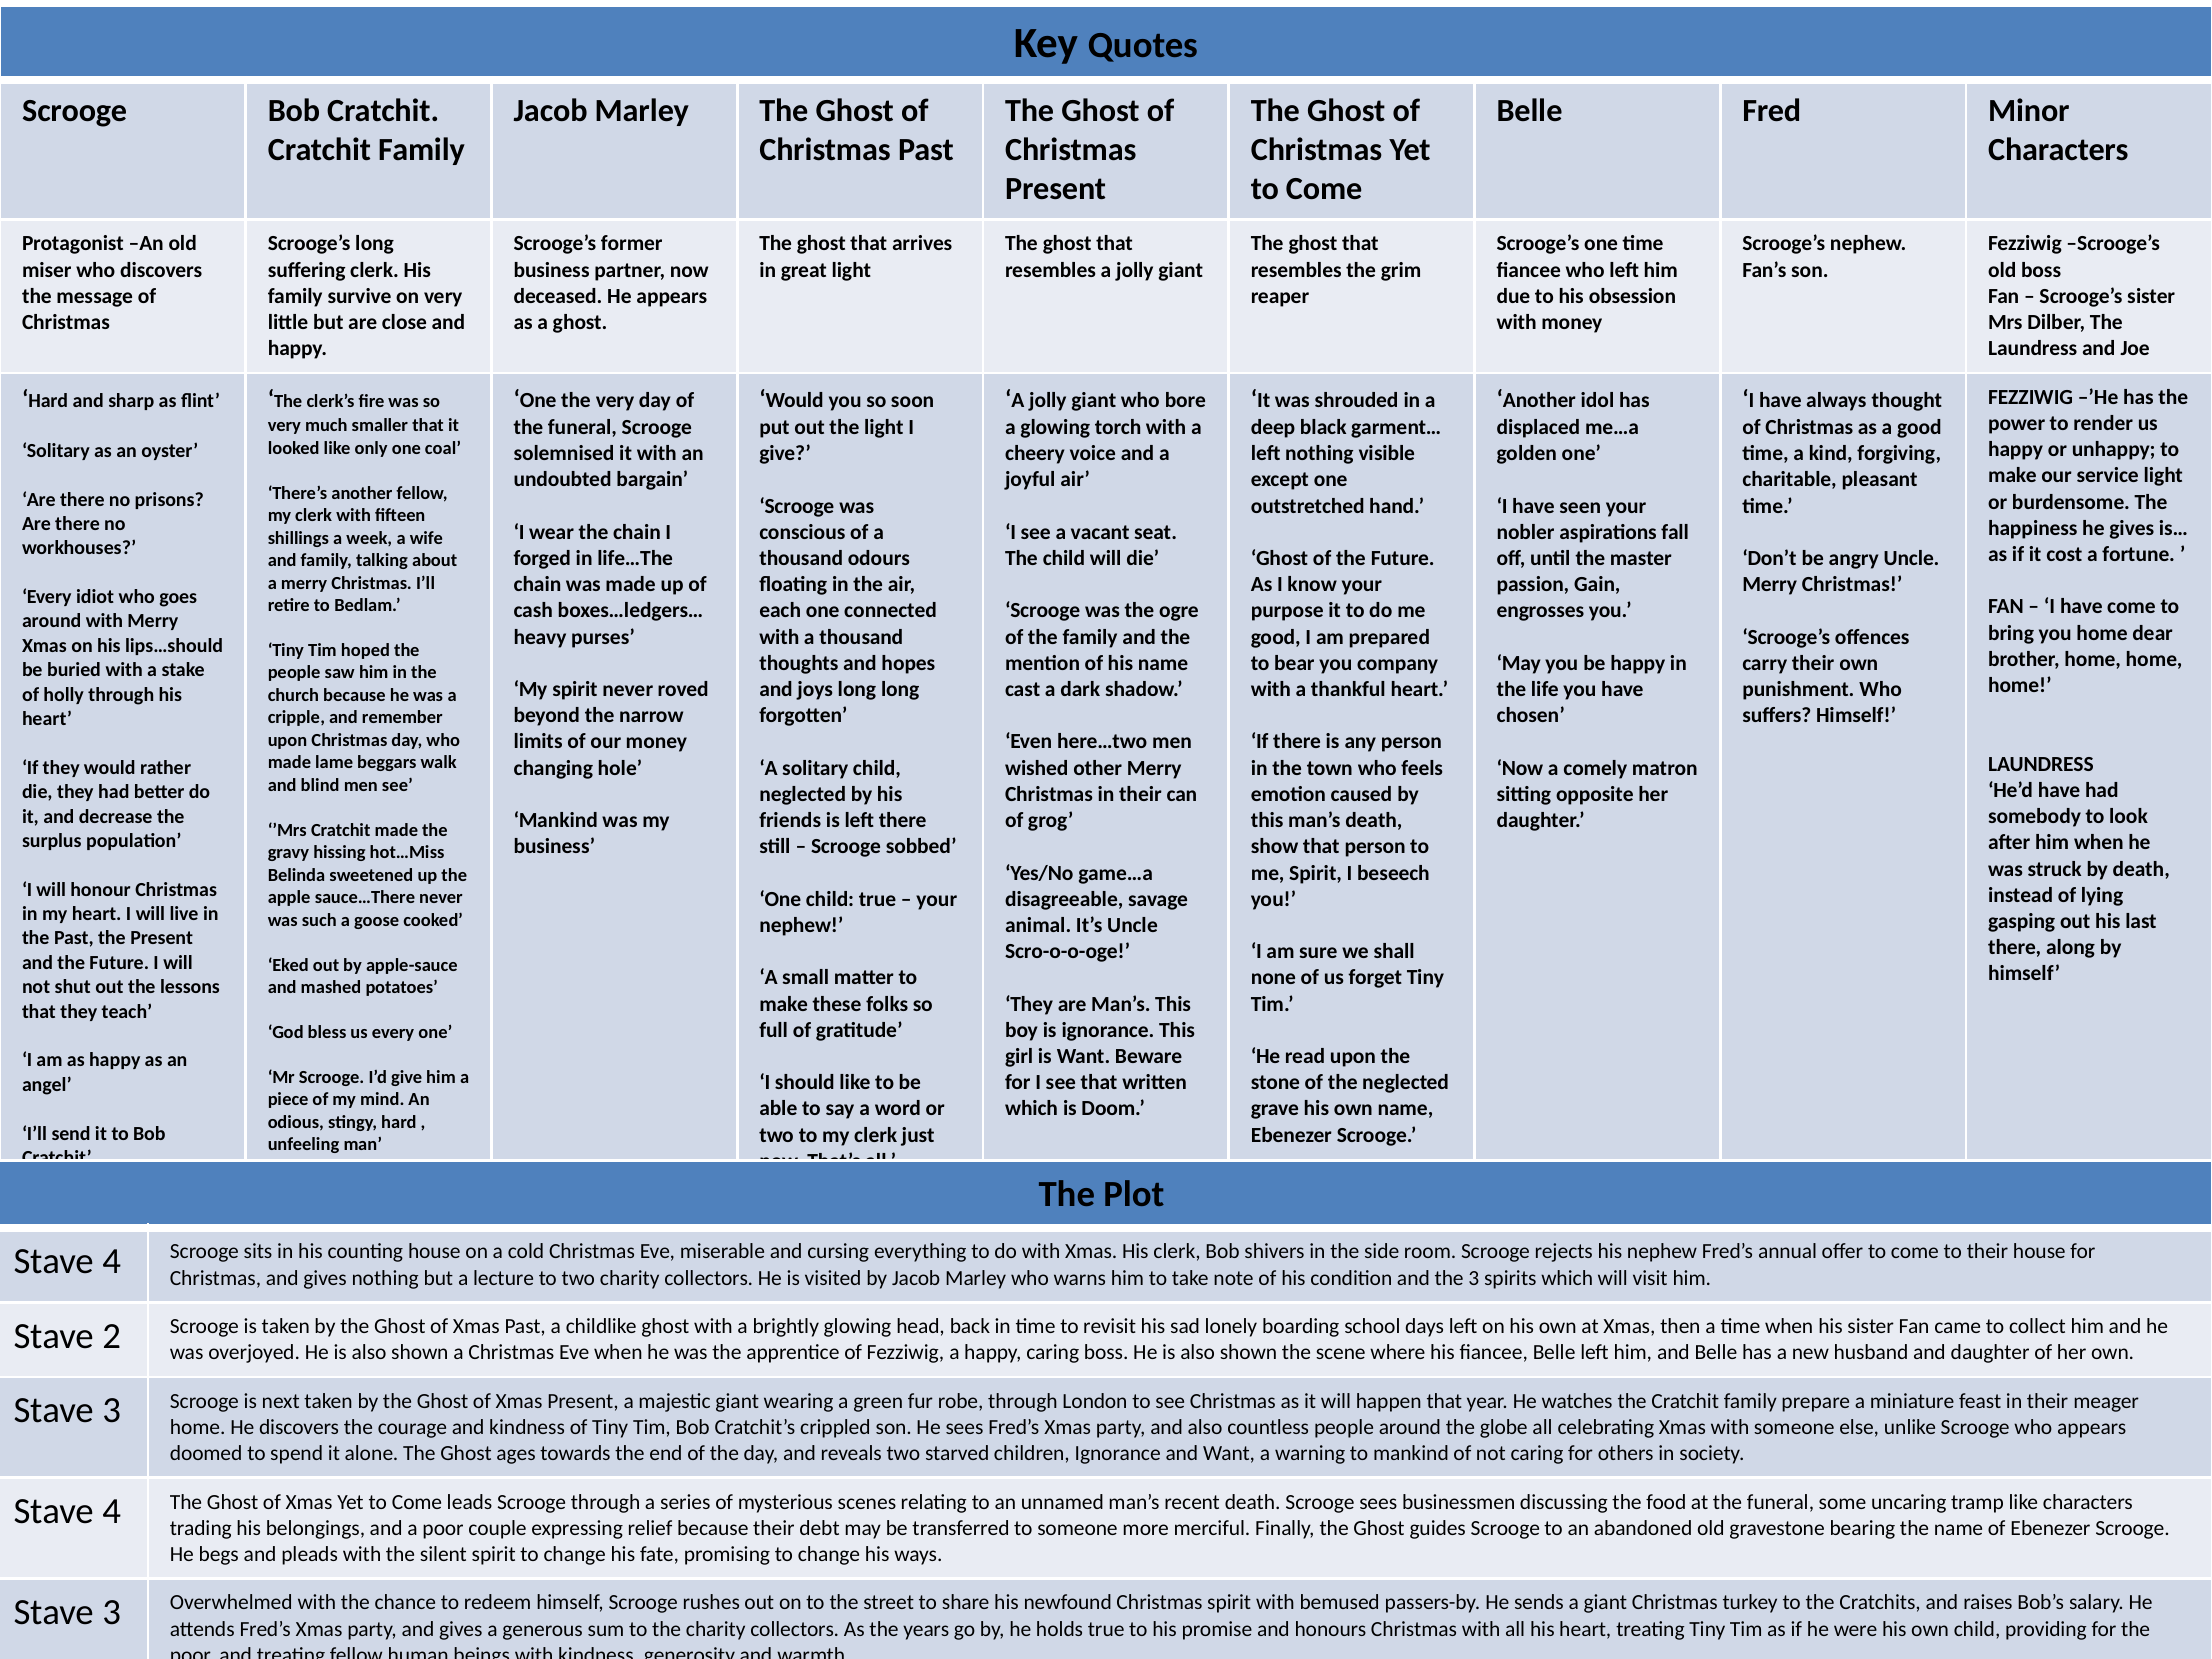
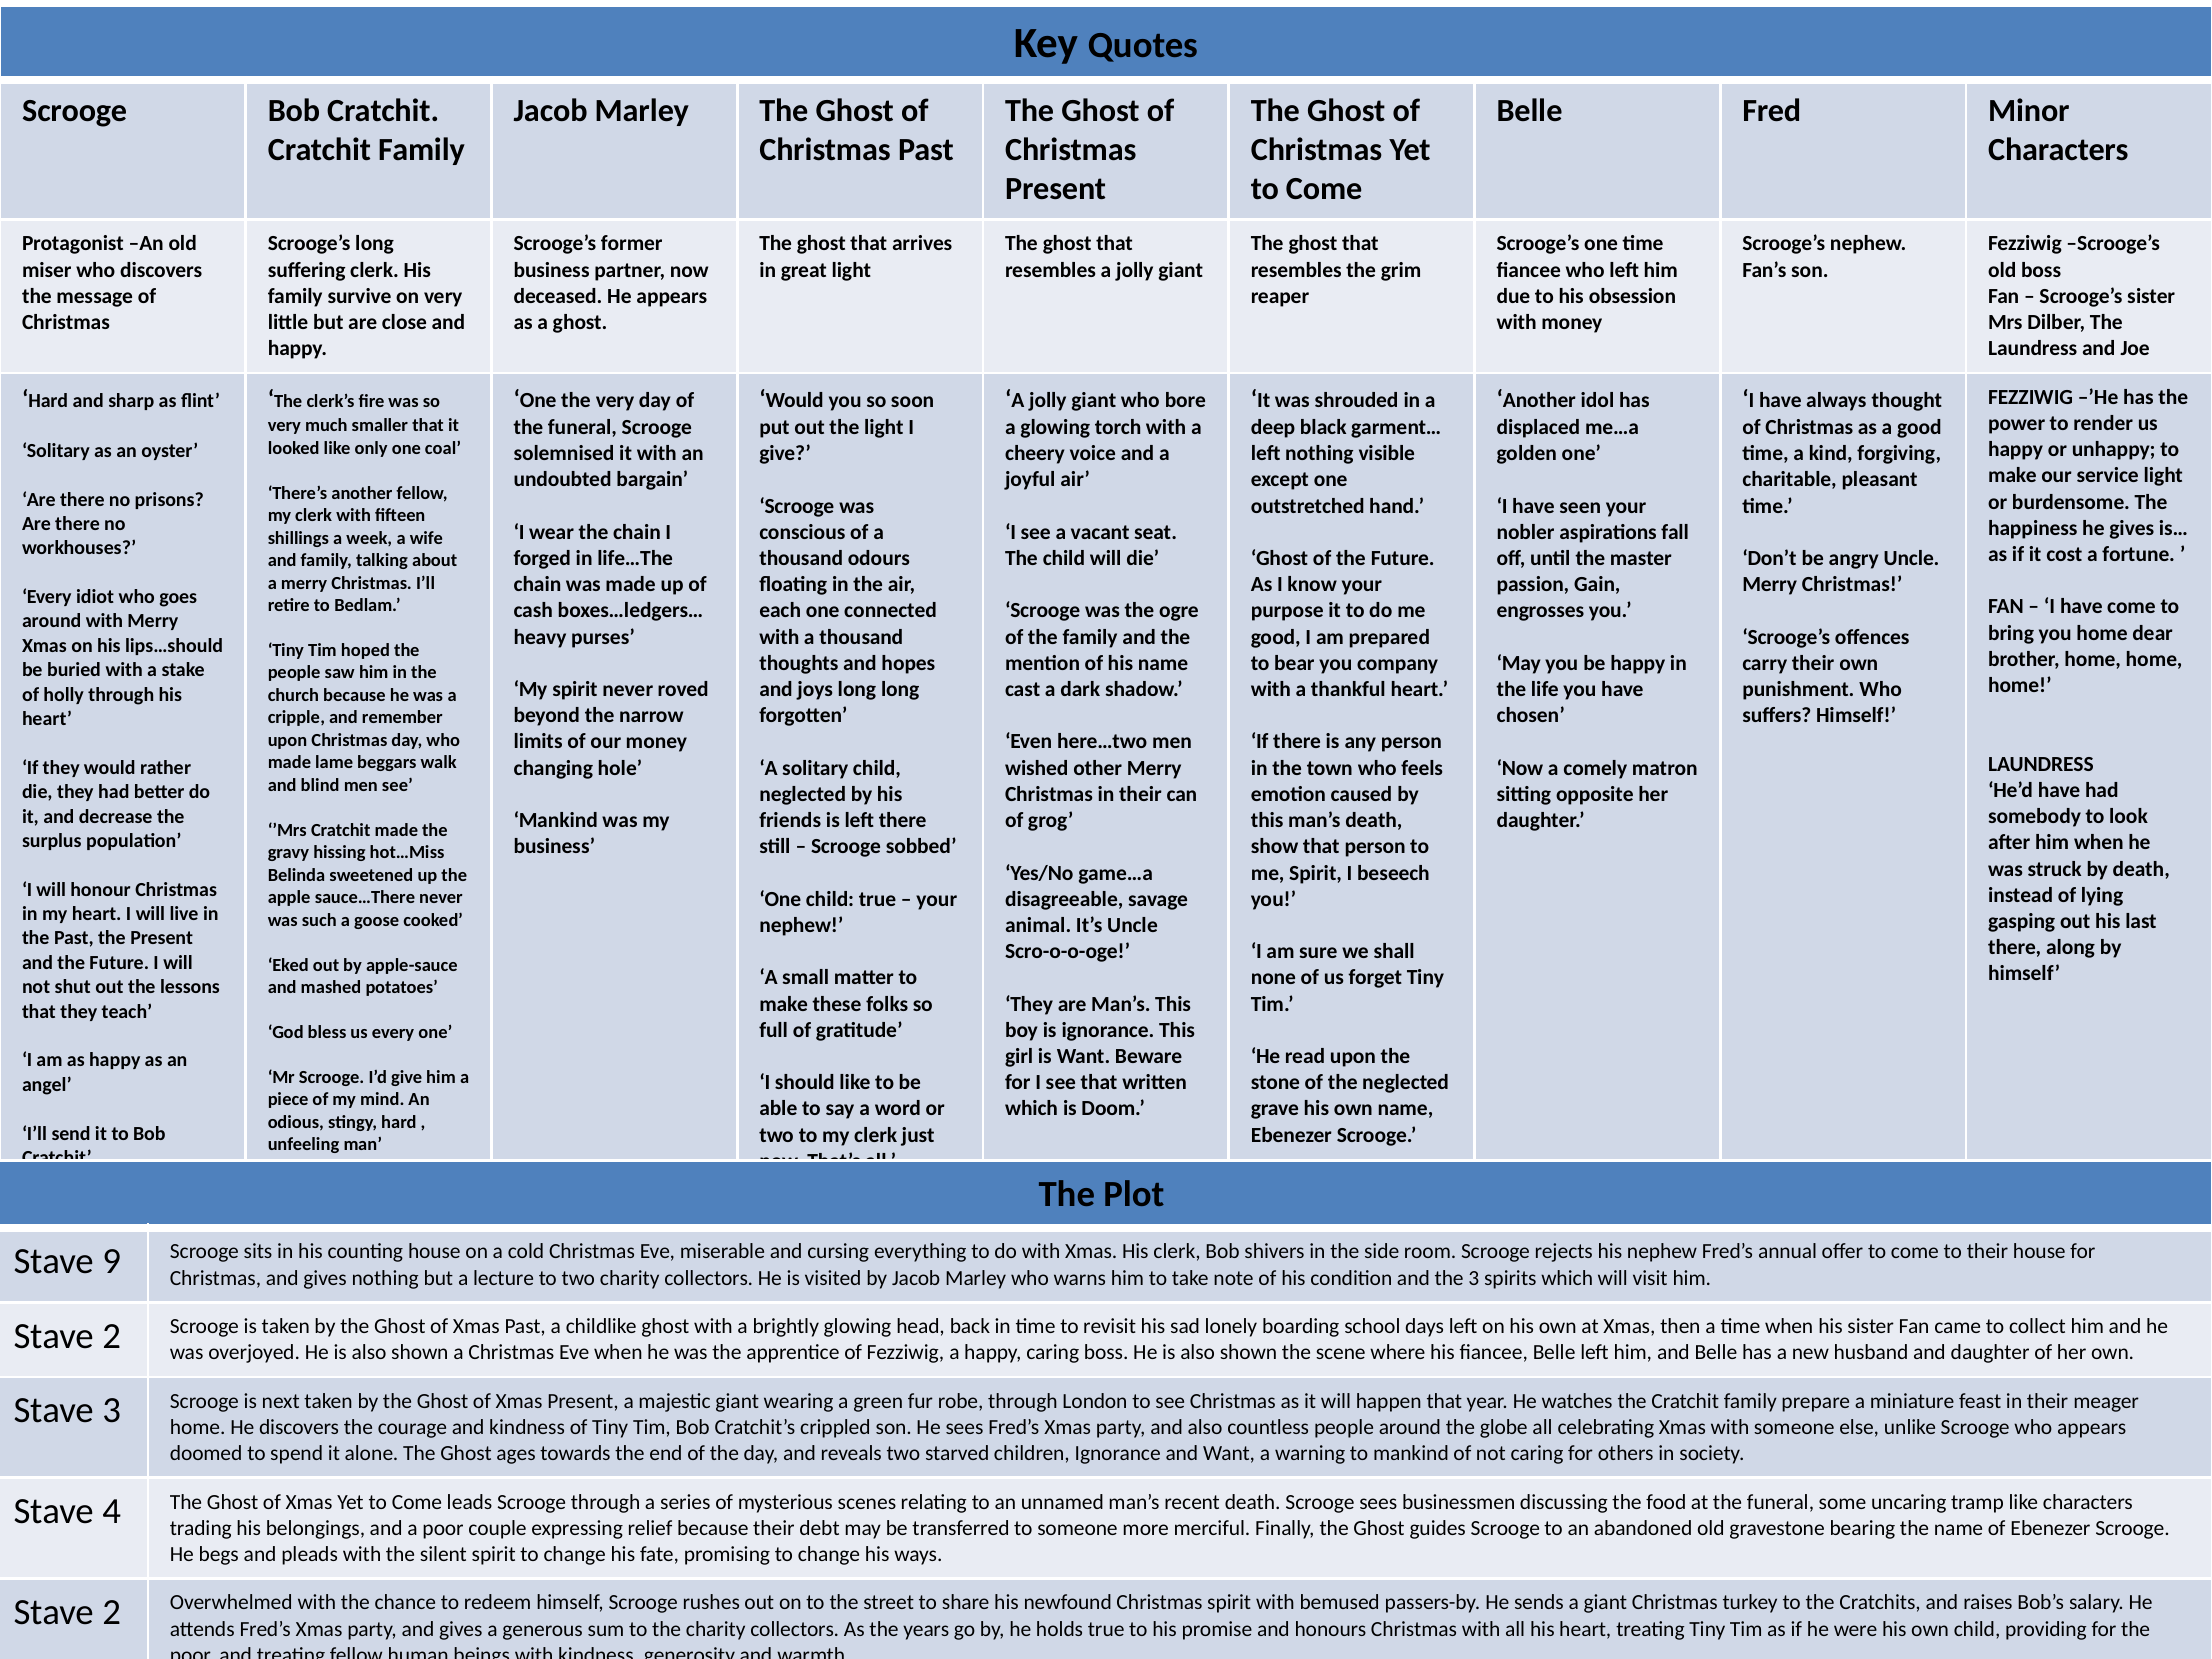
4: 4 -> 9 (112, 1261)
3: 3 -> 2 (112, 1612)
